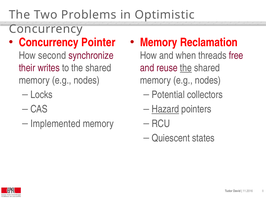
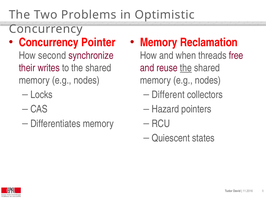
Potential: Potential -> Different (168, 95)
Hazard underline: present -> none (165, 109)
Implemented: Implemented -> Differentiates (55, 124)
